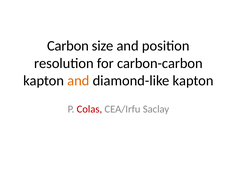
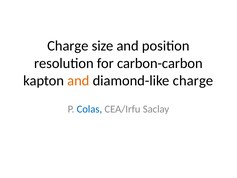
Carbon: Carbon -> Charge (68, 46)
diamond-like kapton: kapton -> charge (193, 81)
Colas colour: red -> blue (89, 109)
